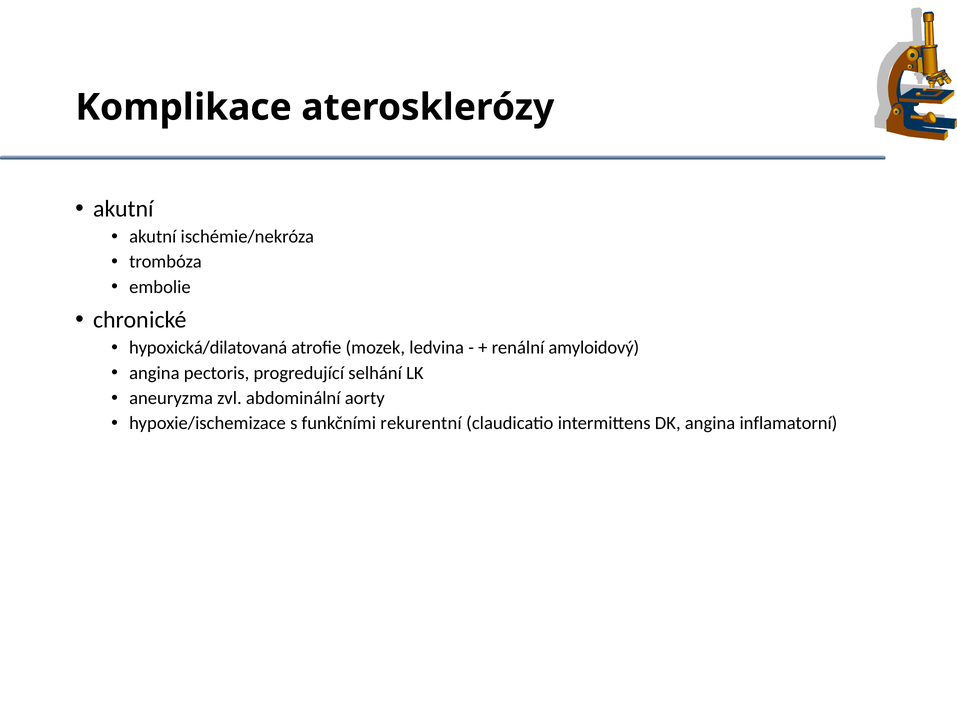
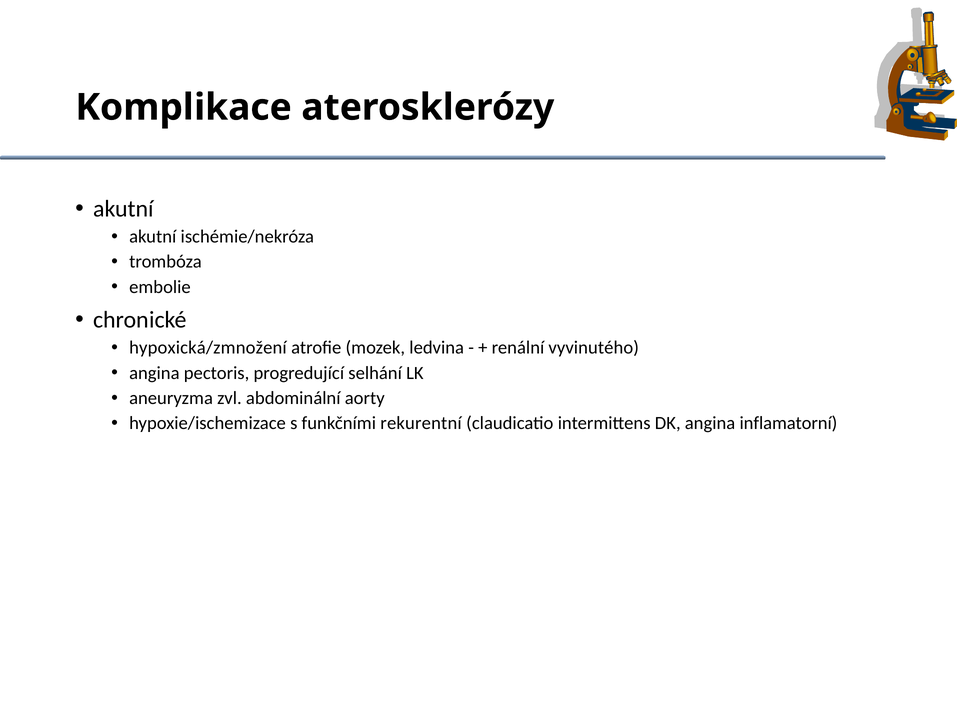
hypoxická/dilatovaná: hypoxická/dilatovaná -> hypoxická/zmnožení (208, 348)
amyloidový: amyloidový -> vyvinutého (594, 348)
